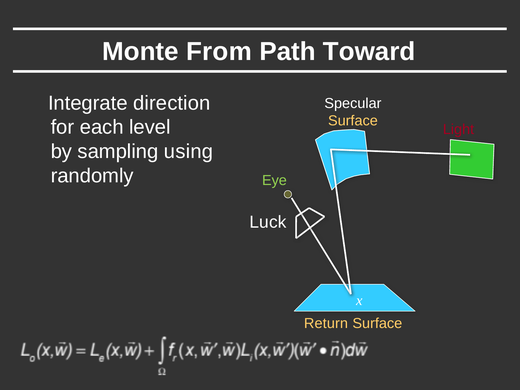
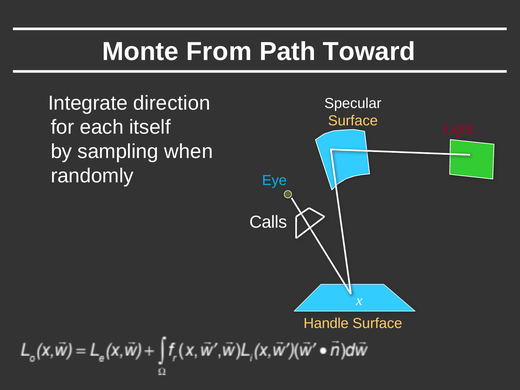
level: level -> itself (150, 127)
using: using -> when (189, 152)
Eye colour: light green -> light blue (274, 180)
Luck: Luck -> Calls (268, 222)
Return: Return -> Handle (326, 323)
